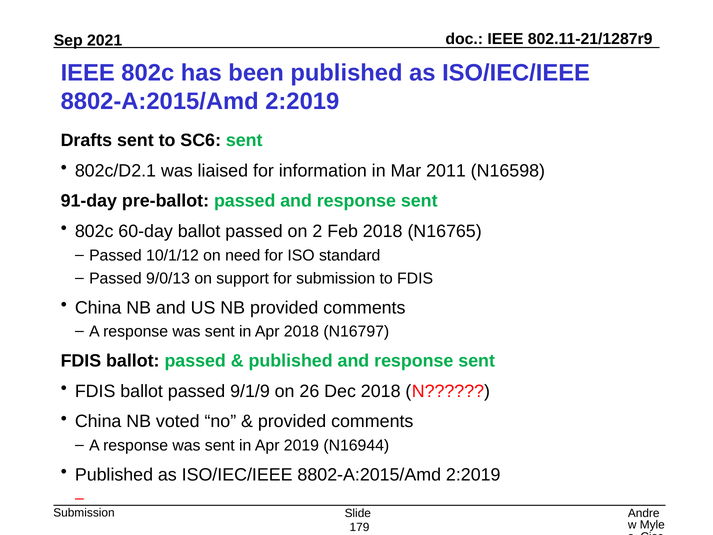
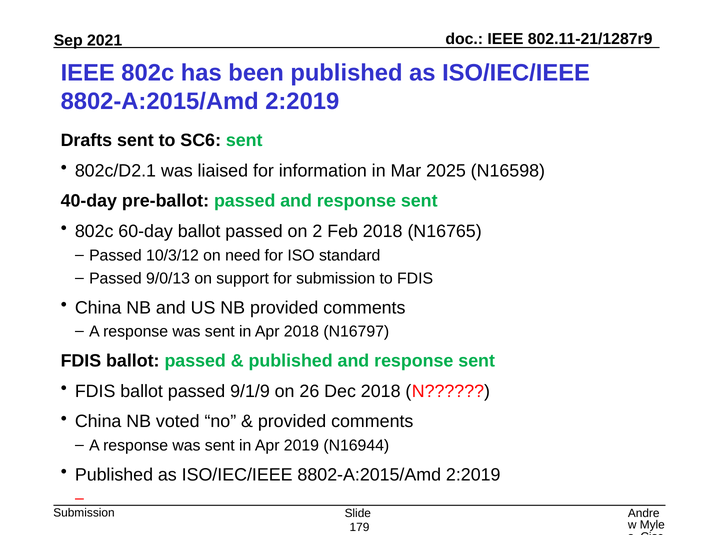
2011: 2011 -> 2025 (446, 171)
91-day: 91-day -> 40-day (89, 201)
10/1/12: 10/1/12 -> 10/3/12 (172, 255)
